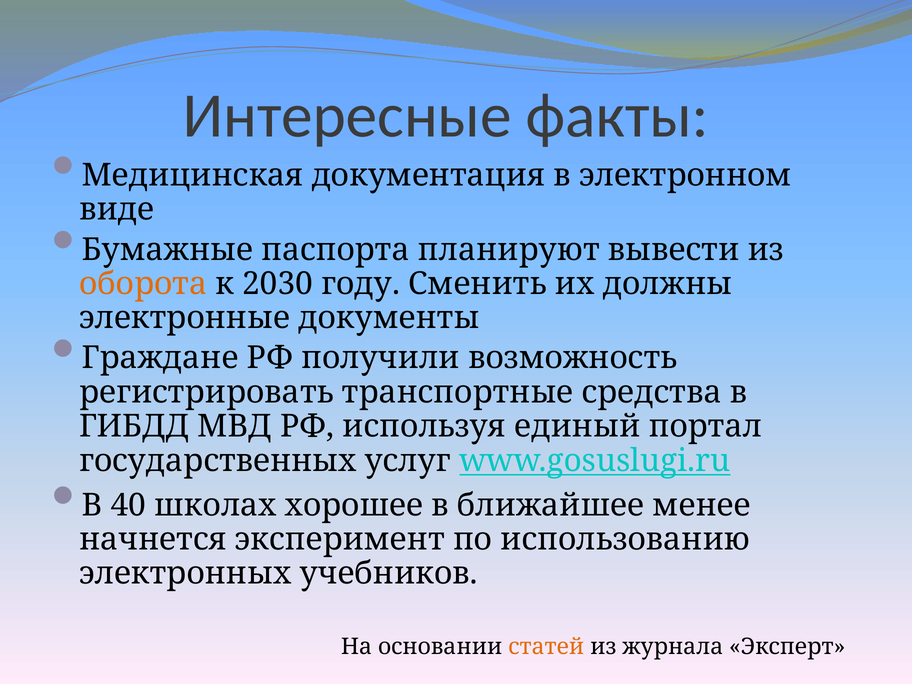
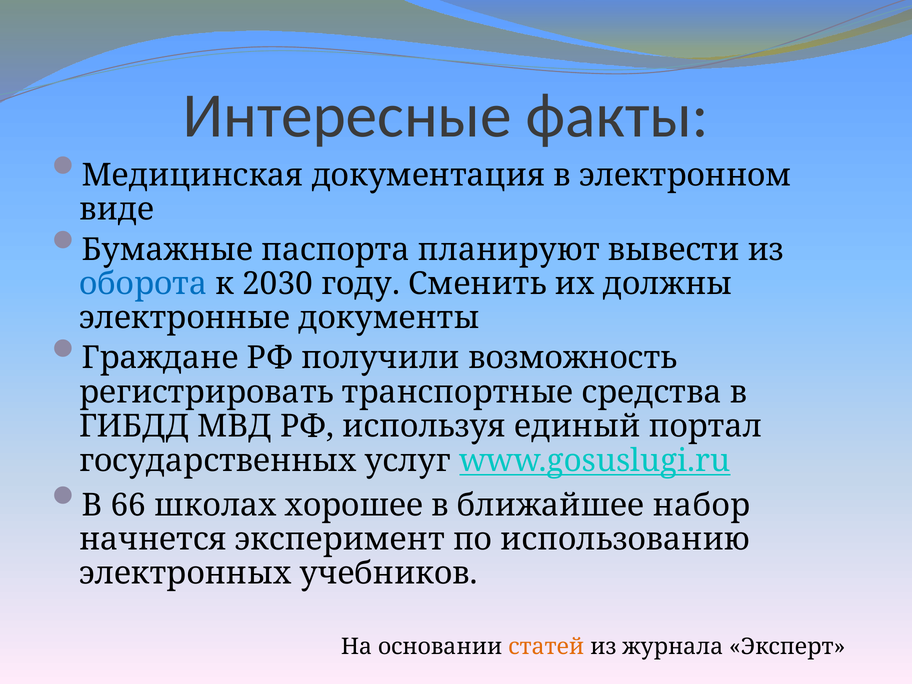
оборота colour: orange -> blue (143, 284)
40: 40 -> 66 (128, 505)
менее: менее -> набор (702, 505)
